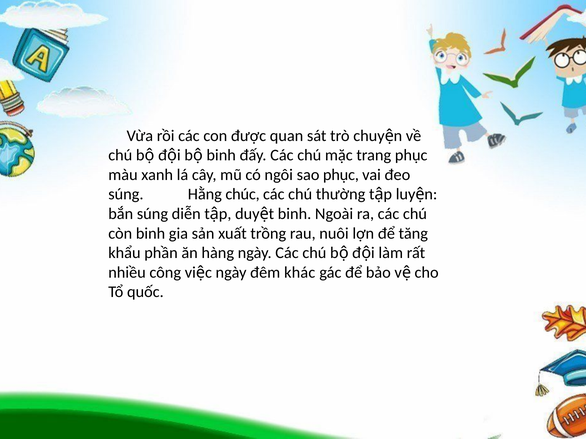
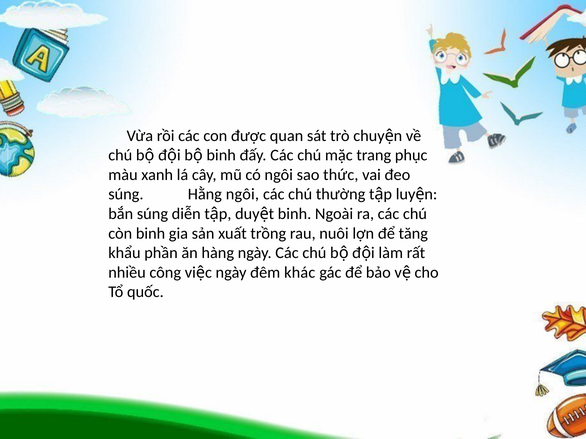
sao phục: phục -> thức (341, 175)
Hằng chúc: chúc -> ngôi (242, 195)
